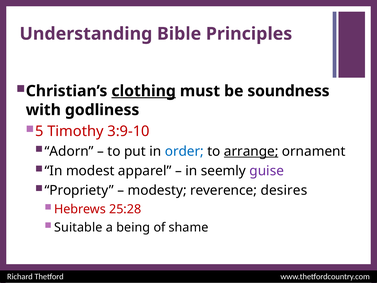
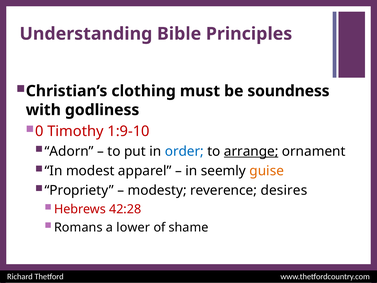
clothing underline: present -> none (144, 91)
5: 5 -> 0 (39, 131)
3:9-10: 3:9-10 -> 1:9-10 (128, 131)
guise colour: purple -> orange (267, 171)
25:28: 25:28 -> 42:28 (125, 209)
Suitable: Suitable -> Romans (78, 227)
being: being -> lower (133, 227)
